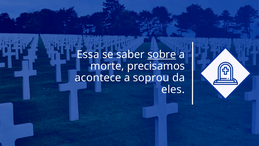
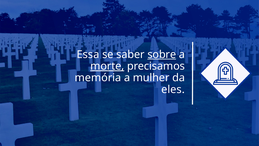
morte underline: none -> present (107, 66)
acontece: acontece -> memória (98, 78)
soprou: soprou -> mulher (151, 78)
